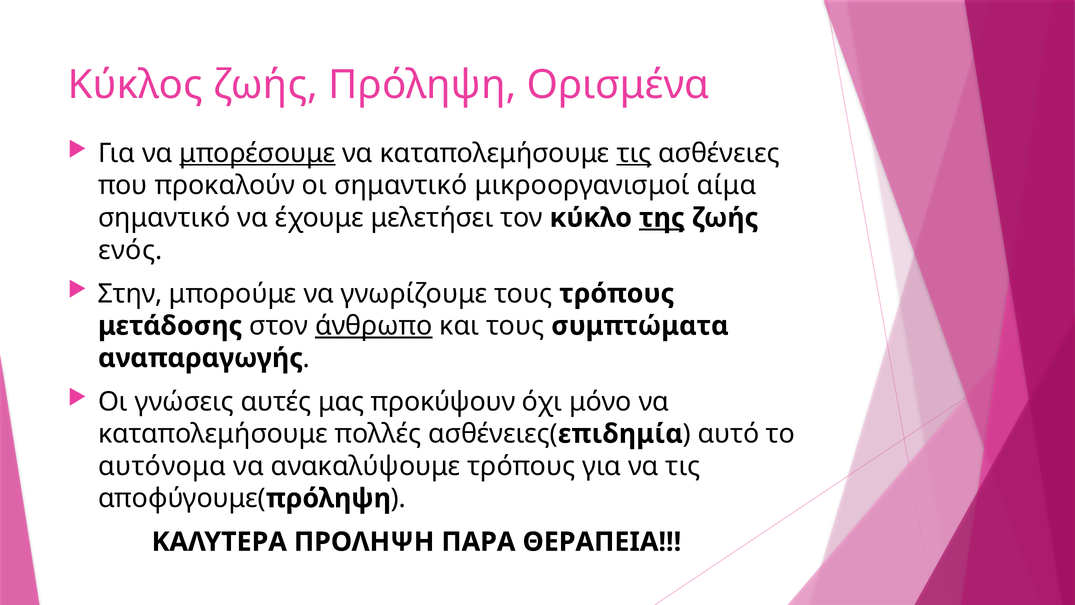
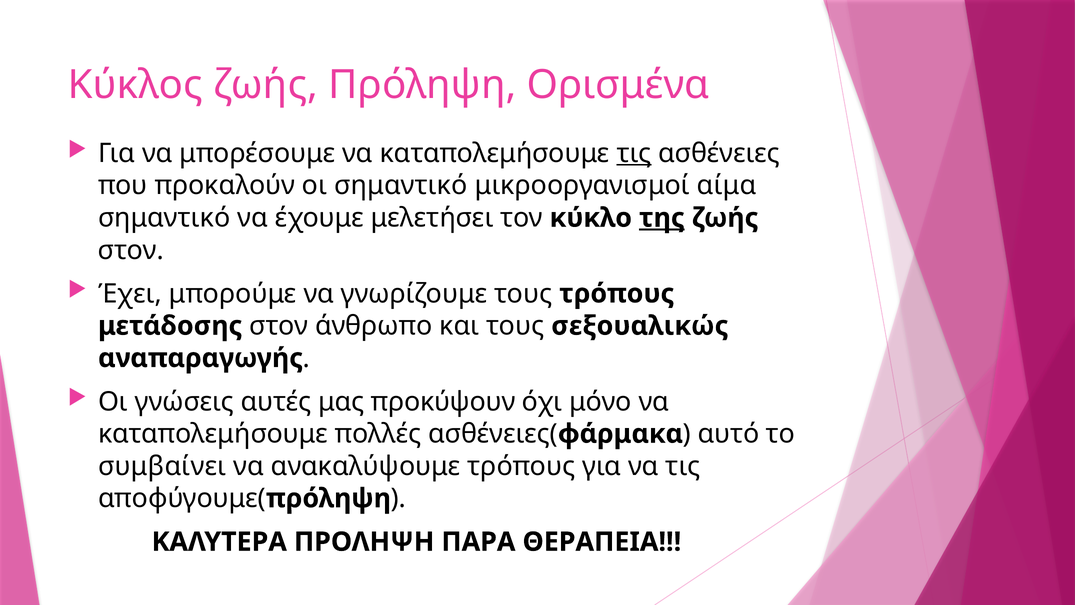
μπορέσουμε underline: present -> none (257, 153)
ενός: ενός -> στον (131, 250)
Στην: Στην -> Έχει (130, 293)
άνθρωπο underline: present -> none (374, 326)
συμπτώματα: συμπτώματα -> σεξουαλικώς (640, 326)
επιδημία: επιδημία -> φάρμακα (620, 434)
αυτόνομα: αυτόνομα -> συμβαίνει (162, 466)
